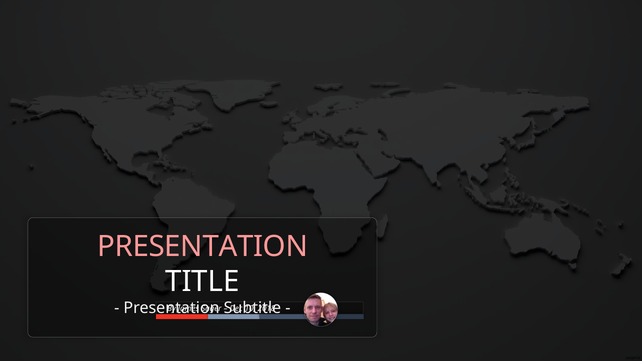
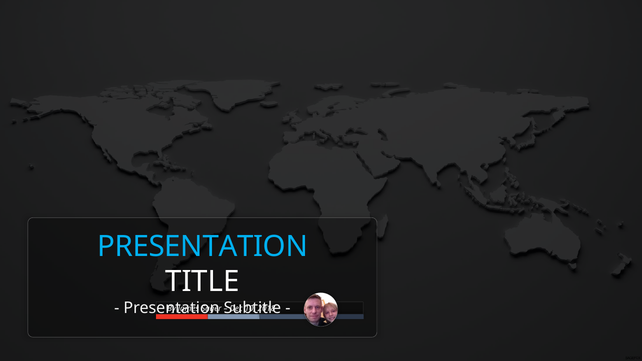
PRESENTATION colour: pink -> light blue (202, 246)
